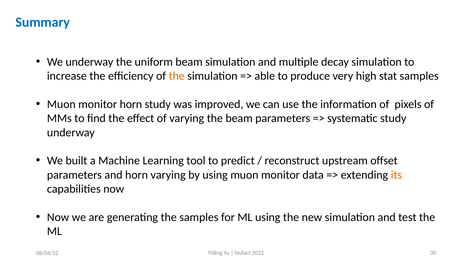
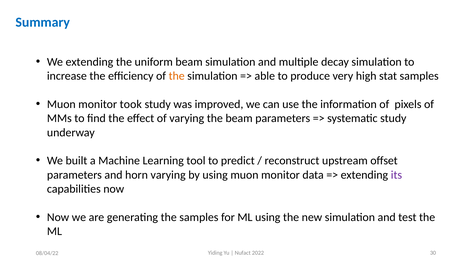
We underway: underway -> extending (89, 62)
monitor horn: horn -> took (131, 104)
its colour: orange -> purple (396, 175)
